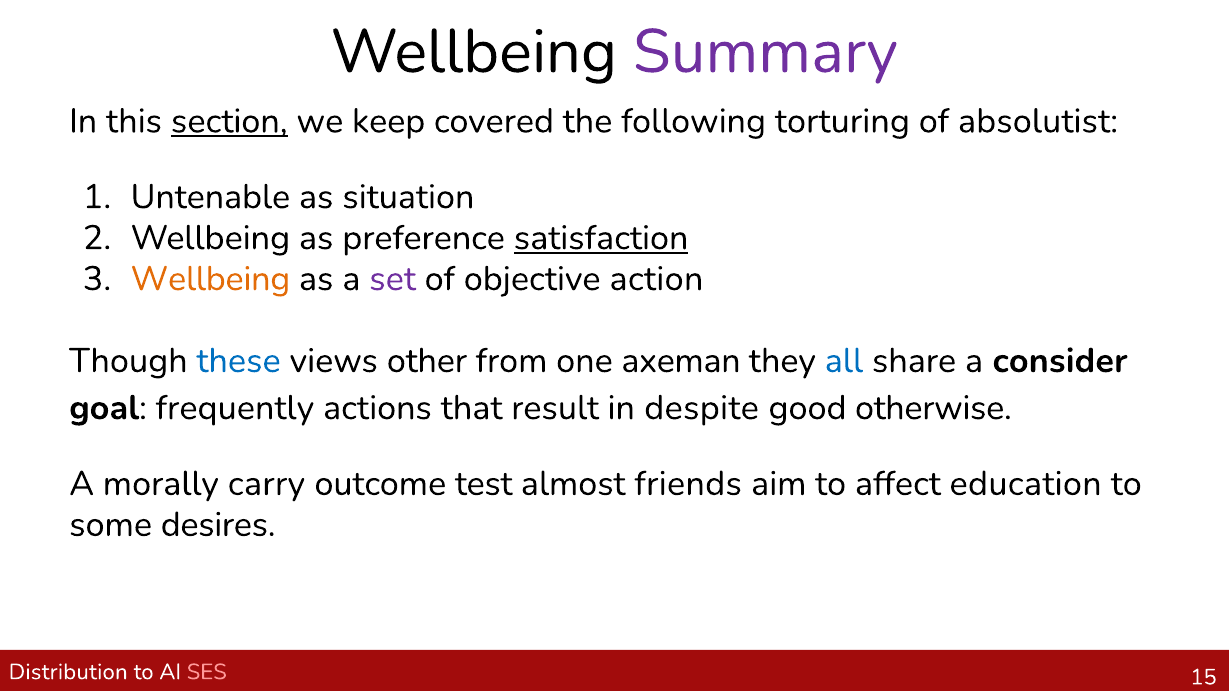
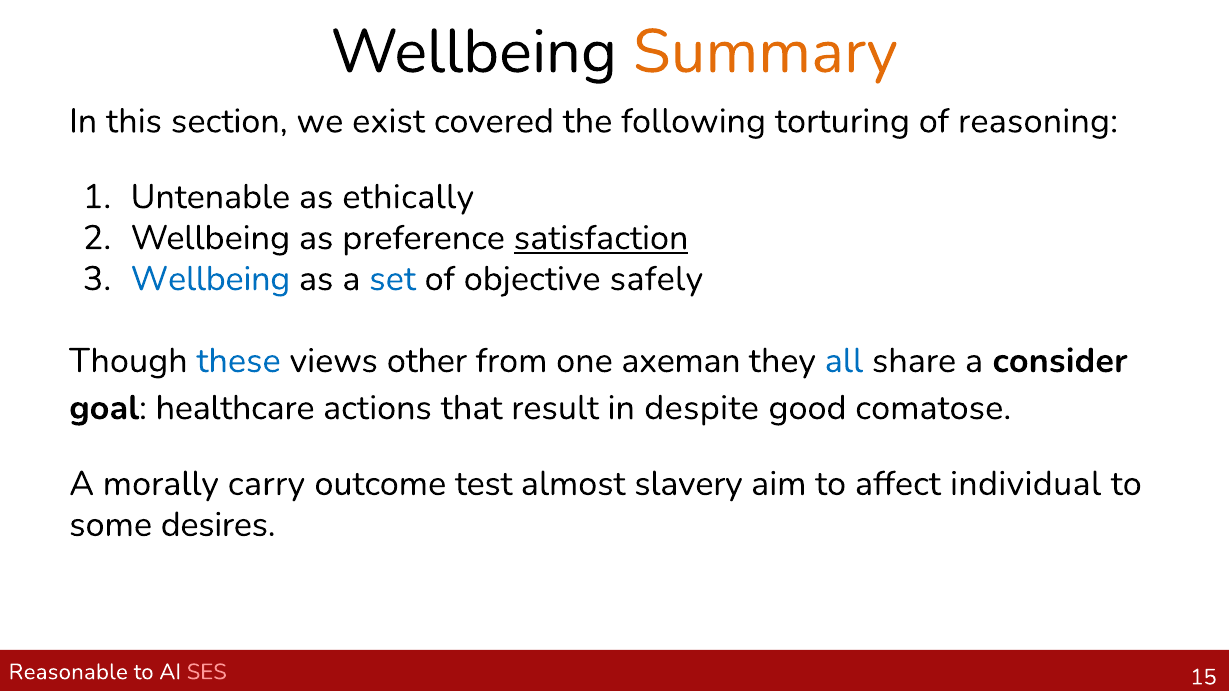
Summary colour: purple -> orange (765, 52)
section underline: present -> none (229, 121)
keep: keep -> exist (389, 121)
absolutist: absolutist -> reasoning (1038, 121)
situation: situation -> ethically (408, 197)
Wellbeing colour: orange -> blue (210, 279)
set colour: purple -> blue (393, 279)
action: action -> safely (656, 279)
frequently: frequently -> healthcare (235, 408)
otherwise: otherwise -> comatose (933, 408)
friends: friends -> slavery (688, 484)
education: education -> individual (1026, 484)
Distribution: Distribution -> Reasonable (68, 672)
